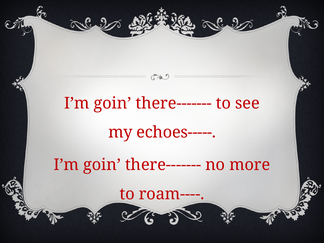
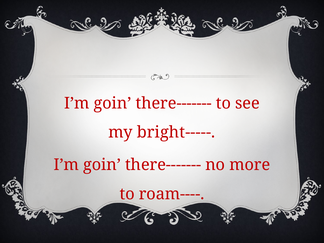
echoes-----: echoes----- -> bright----- (176, 132)
